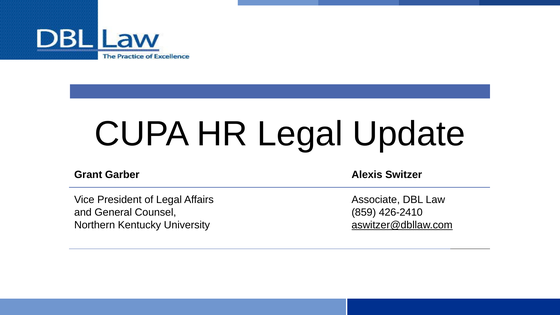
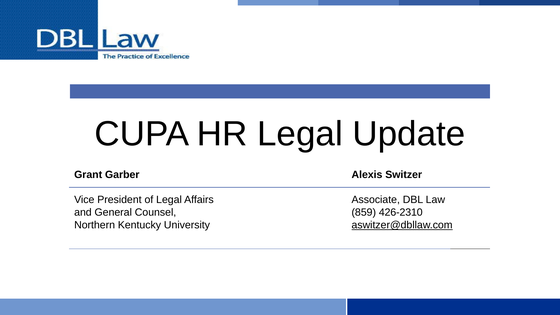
426-2410: 426-2410 -> 426-2310 (401, 212)
